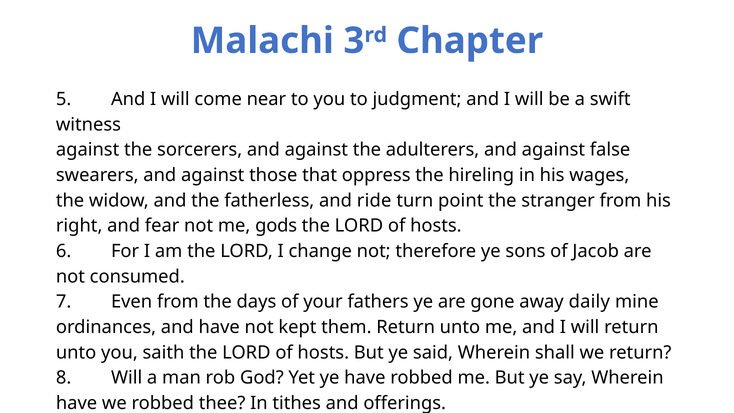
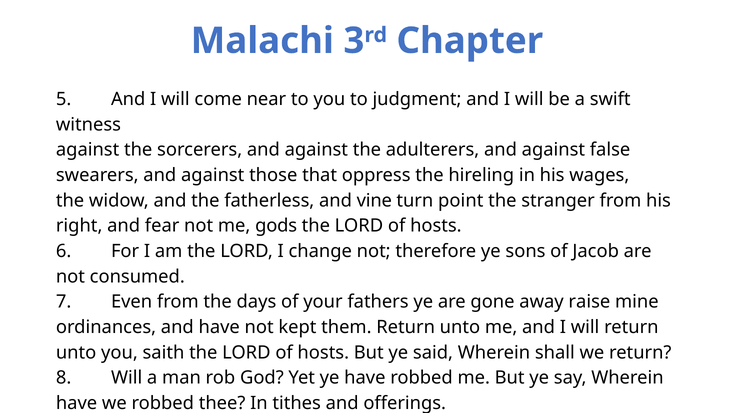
ride: ride -> vine (374, 201)
daily: daily -> raise (589, 302)
